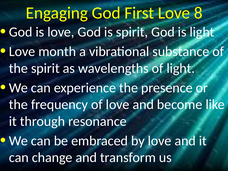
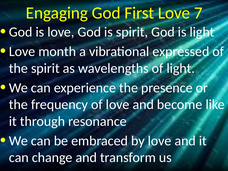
8: 8 -> 7 (198, 13)
substance: substance -> expressed (181, 52)
